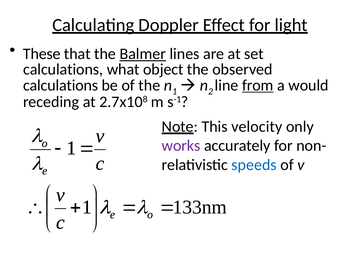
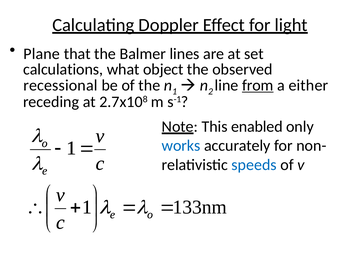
These: These -> Plane (42, 54)
Balmer underline: present -> none (143, 54)
calculations: calculations -> recessional (60, 85)
would: would -> either (308, 85)
velocity: velocity -> enabled (257, 126)
works colour: purple -> blue (181, 146)
